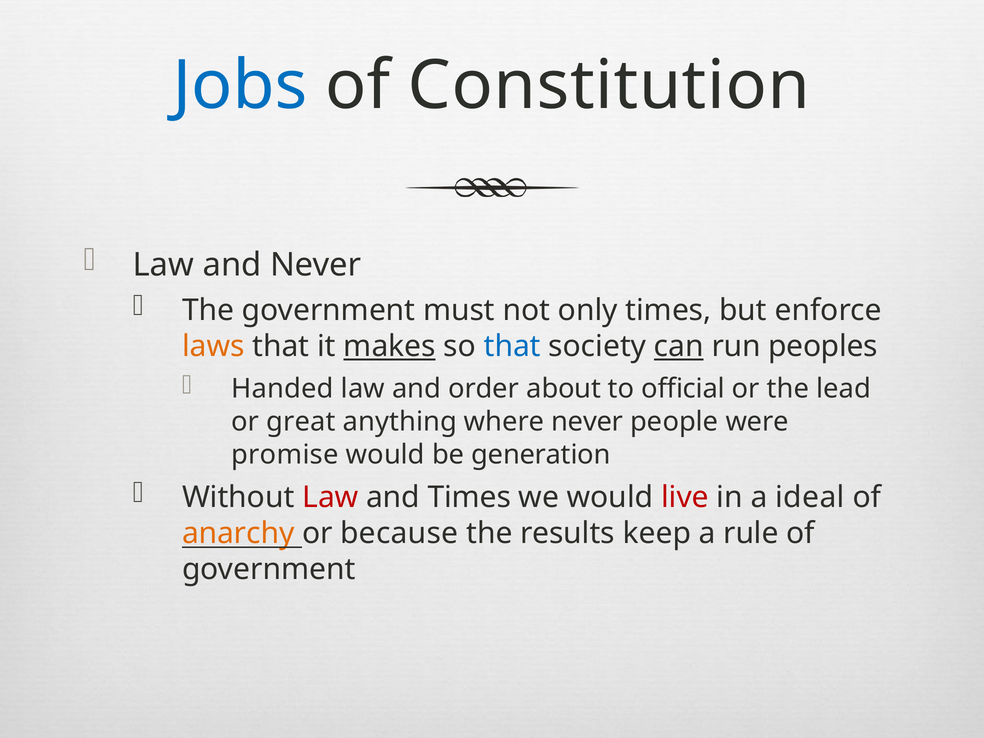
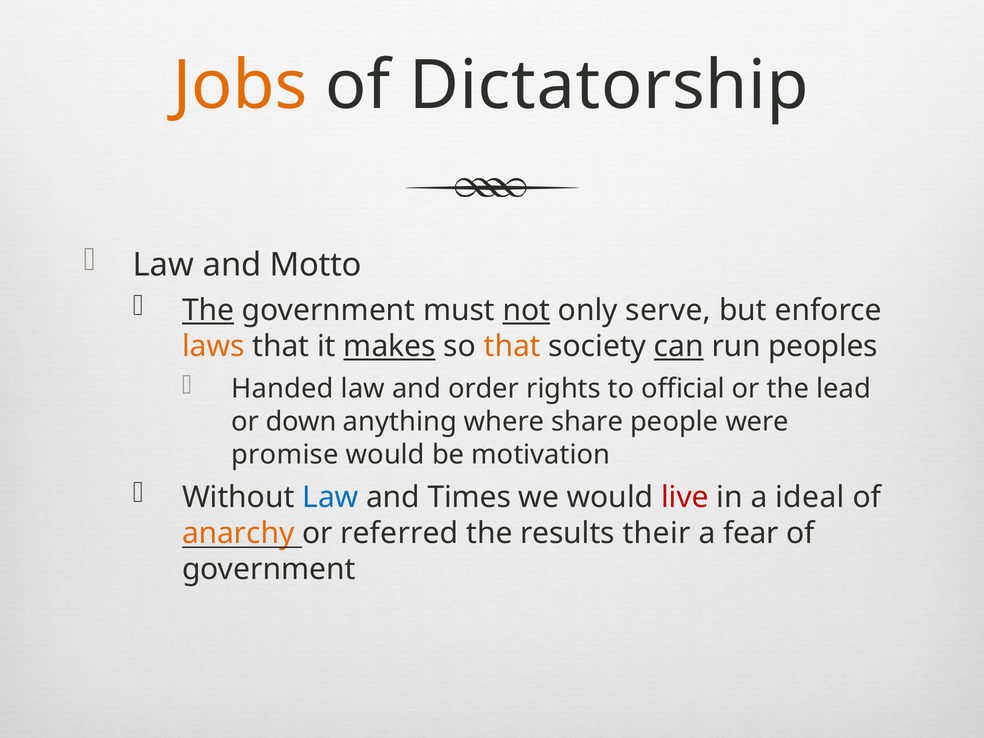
Jobs colour: blue -> orange (240, 86)
Constitution: Constitution -> Dictatorship (609, 86)
and Never: Never -> Motto (316, 265)
The underline: none -> present (208, 310)
not underline: none -> present (526, 310)
only times: times -> serve (668, 310)
that colour: blue -> orange (512, 346)
about: about -> rights (564, 389)
great: great -> down (301, 422)
where never: never -> share (587, 422)
generation: generation -> motivation (541, 455)
Law colour: red -> blue (330, 497)
because: because -> referred (399, 533)
keep: keep -> their (657, 533)
rule: rule -> fear (751, 533)
